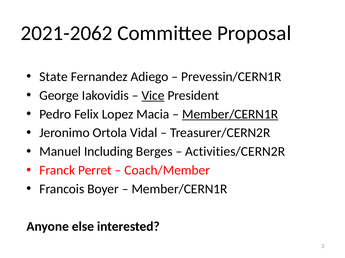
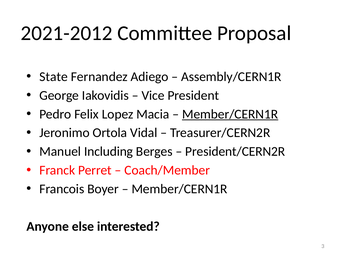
2021-2062: 2021-2062 -> 2021-2012 (67, 33)
Prevessin/CERN1R: Prevessin/CERN1R -> Assembly/CERN1R (231, 77)
Vice underline: present -> none (153, 96)
Activities/CERN2R: Activities/CERN2R -> President/CERN2R (235, 152)
